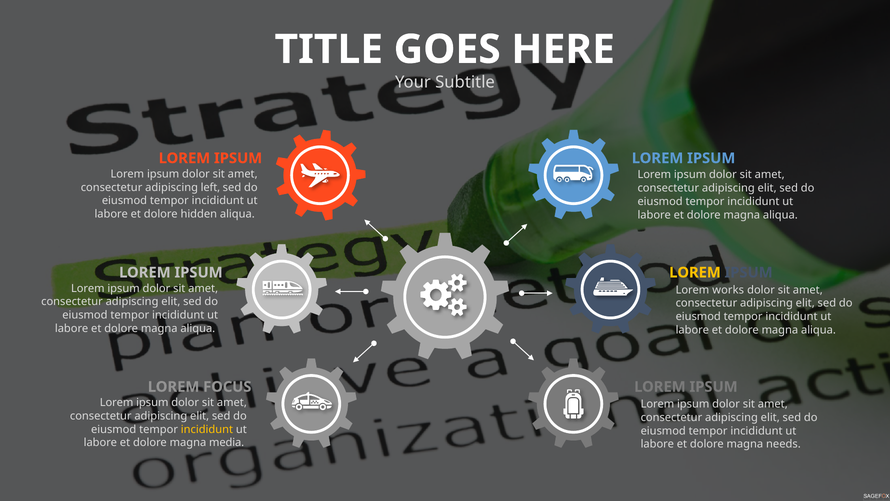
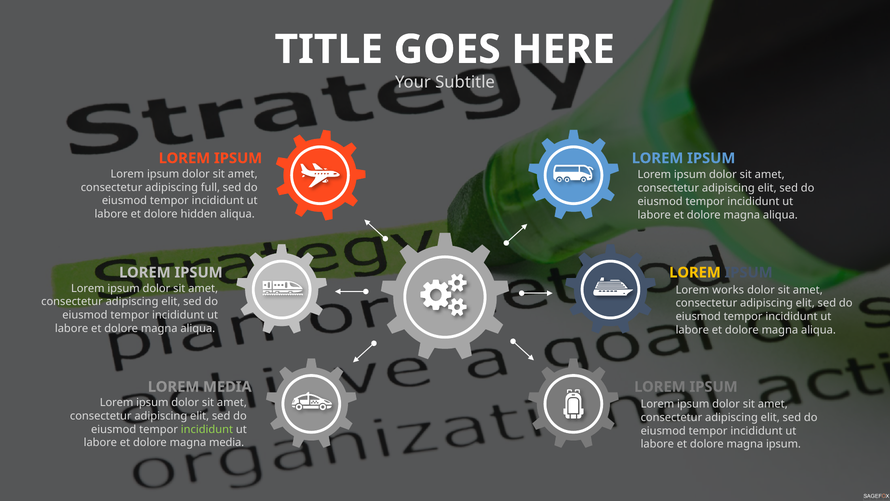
left: left -> full (210, 187)
LOREM FOCUS: FOCUS -> MEDIA (227, 387)
incididunt colour: yellow -> light green (207, 429)
magna needs: needs -> ipsum (783, 444)
